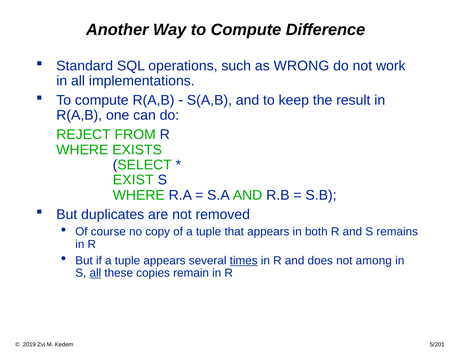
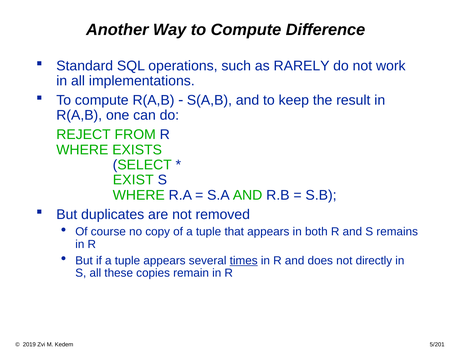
WRONG: WRONG -> RARELY (302, 66)
among: among -> directly (374, 261)
all underline: present -> none (95, 273)
